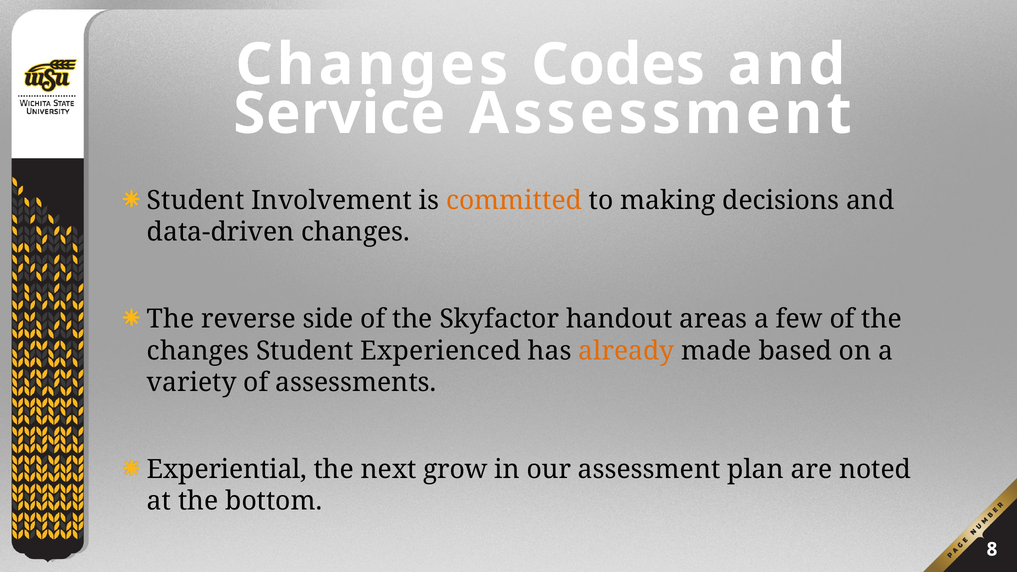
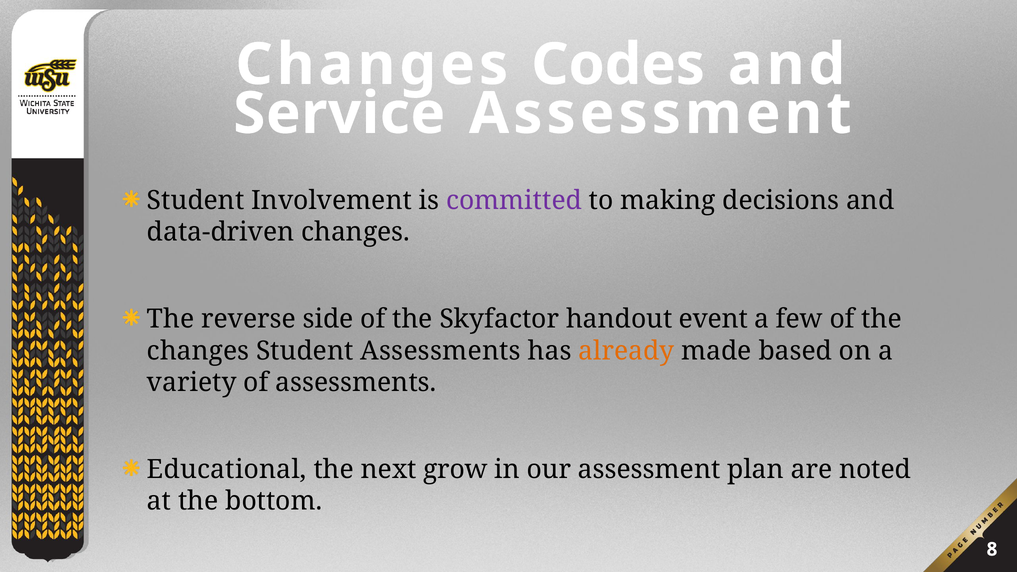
committed colour: orange -> purple (514, 200)
areas: areas -> event (713, 319)
Student Experienced: Experienced -> Assessments (441, 351)
Experiential: Experiential -> Educational (227, 469)
